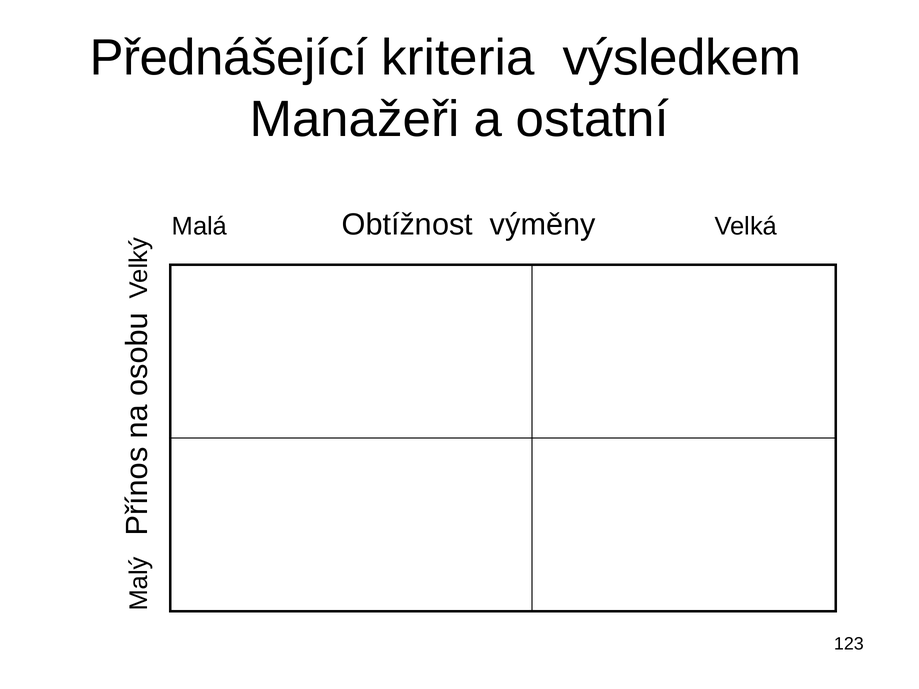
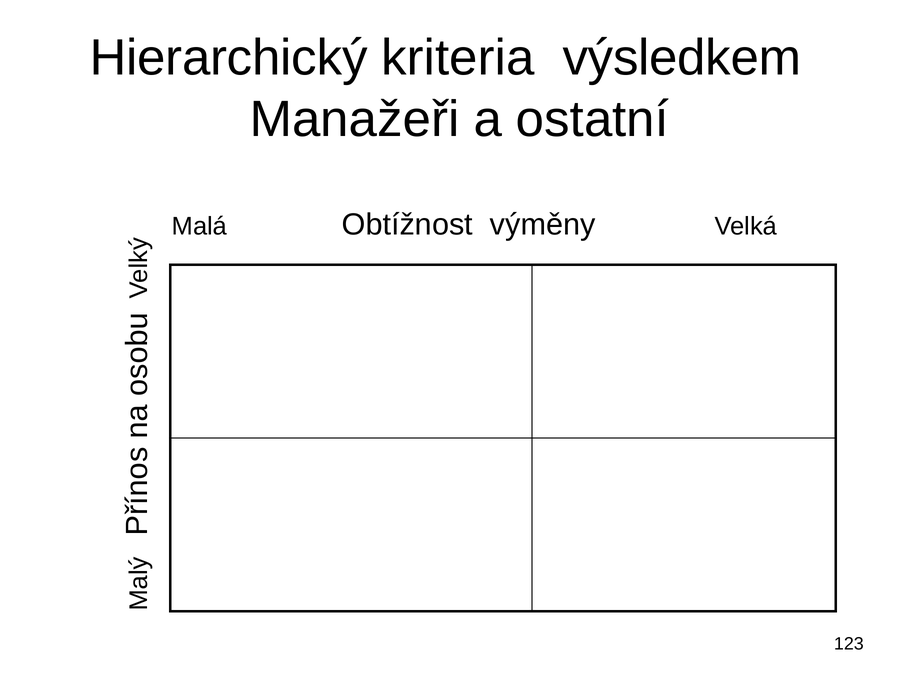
Přednášející: Přednášející -> Hierarchický (229, 58)
